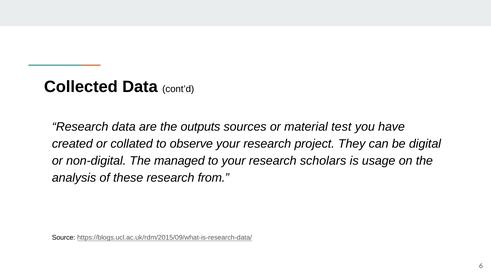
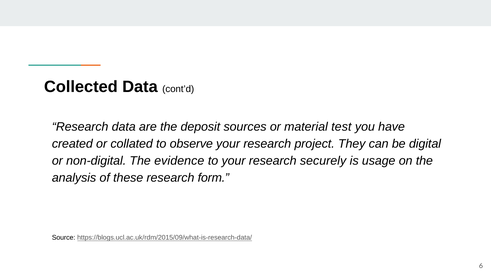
outputs: outputs -> deposit (200, 127)
managed: managed -> evidence (179, 161)
scholars: scholars -> securely (323, 161)
from: from -> form (213, 178)
